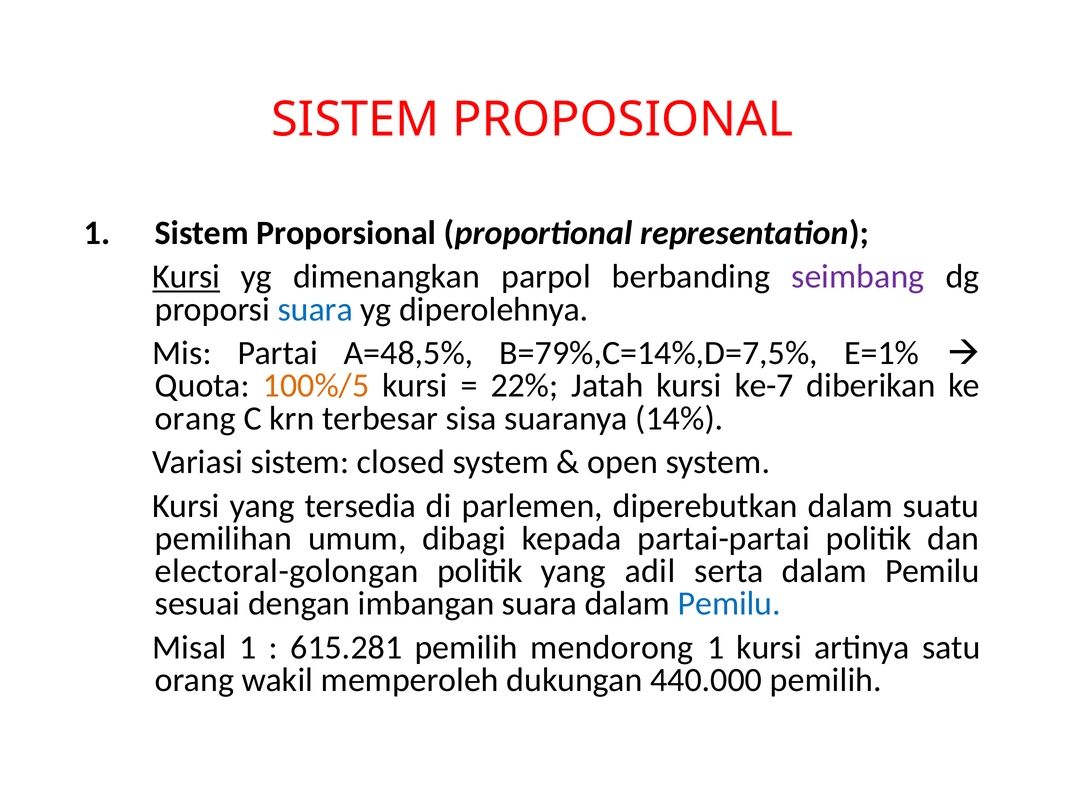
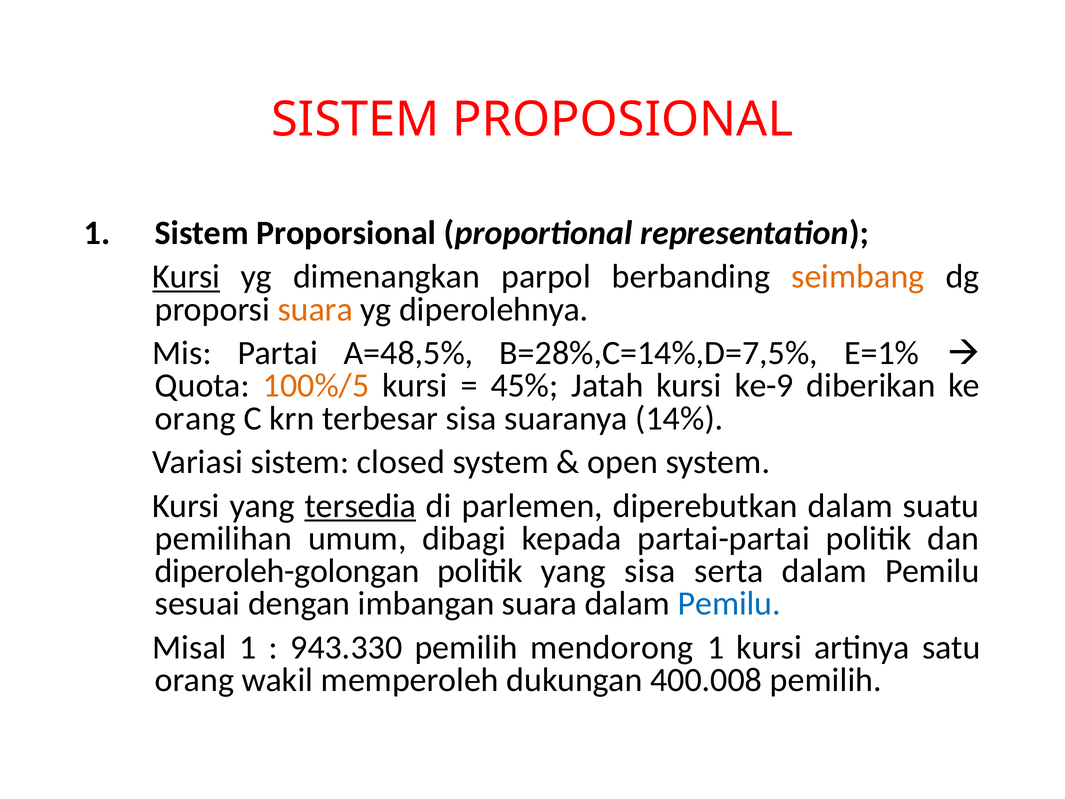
seimbang colour: purple -> orange (858, 277)
suara colour: blue -> orange (315, 309)
B=79%,C=14%,D=7,5%: B=79%,C=14%,D=7,5% -> B=28%,C=14%,D=7,5% (659, 353)
22%: 22% -> 45% (524, 386)
ke-7: ke-7 -> ke-9 (764, 386)
tersedia underline: none -> present (360, 506)
electoral-golongan: electoral-golongan -> diperoleh-golongan (287, 571)
yang adil: adil -> sisa (650, 571)
615.281: 615.281 -> 943.330 (346, 647)
440.000: 440.000 -> 400.008 (706, 680)
